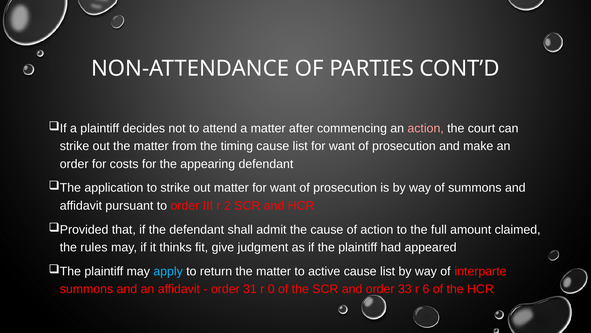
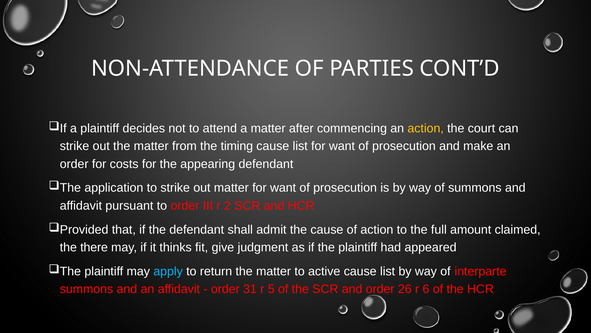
action colour: pink -> yellow (426, 128)
rules: rules -> there (94, 247)
0: 0 -> 5 (271, 289)
33: 33 -> 26 (405, 289)
